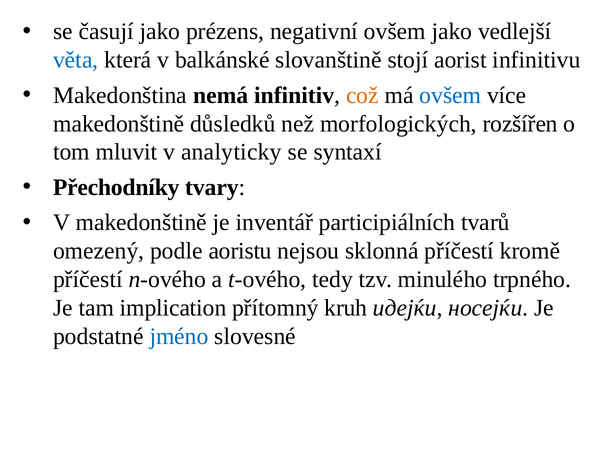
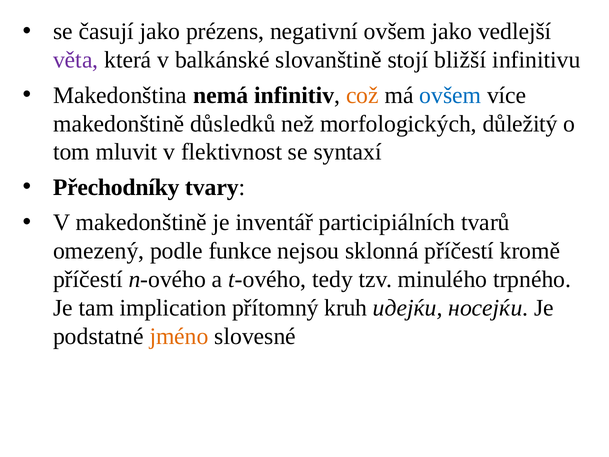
věta colour: blue -> purple (76, 60)
aorist: aorist -> bližší (460, 60)
rozšířen: rozšířen -> důležitý (520, 124)
analyticky: analyticky -> flektivnost (232, 152)
aoristu: aoristu -> funkce (240, 251)
jméno colour: blue -> orange (179, 336)
